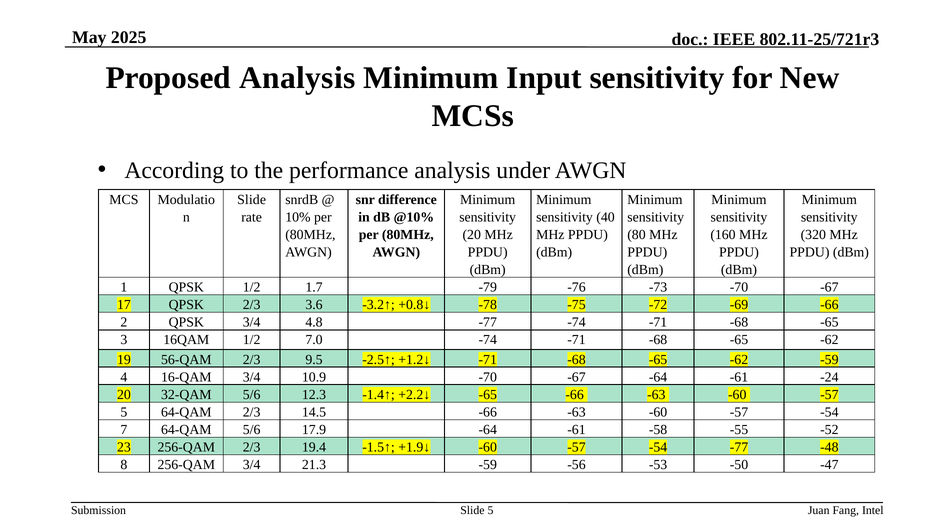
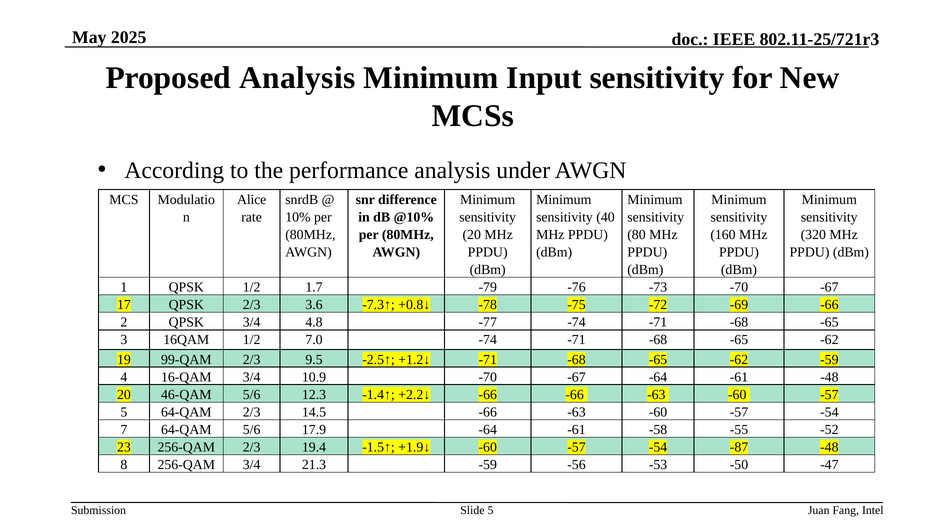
Slide: Slide -> Alice (252, 200)
-3.2↑: -3.2↑ -> -7.3↑ (379, 305)
56-QAM: 56-QAM -> 99-QAM (186, 360)
-61 -24: -24 -> -48 (829, 377)
32-QAM: 32-QAM -> 46-QAM (186, 395)
+2.2↓ -65: -65 -> -66 (488, 395)
-54 -77: -77 -> -87 (739, 447)
